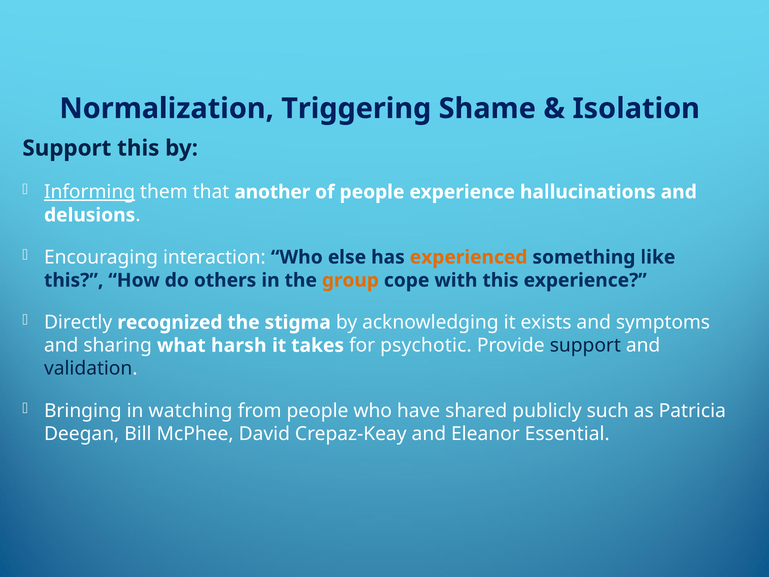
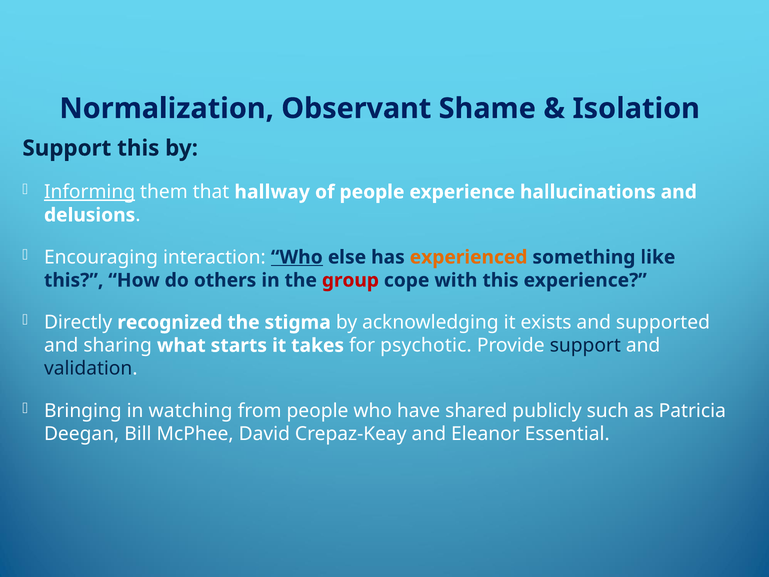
Triggering: Triggering -> Observant (356, 108)
another: another -> hallway (272, 192)
Who underline: none -> present (297, 257)
group colour: orange -> red (350, 280)
symptoms: symptoms -> supported (663, 322)
harsh: harsh -> starts (239, 345)
